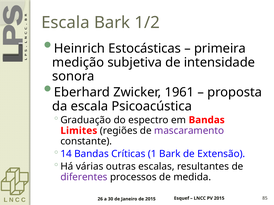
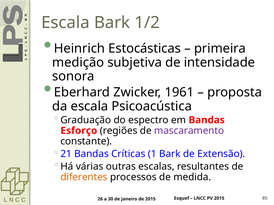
Limites: Limites -> Esforço (79, 131)
14: 14 -> 21 (66, 154)
diferentes colour: purple -> orange (84, 177)
